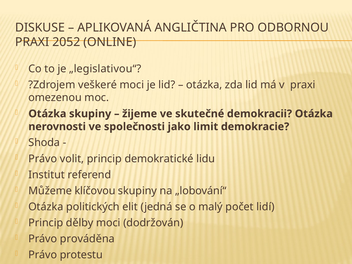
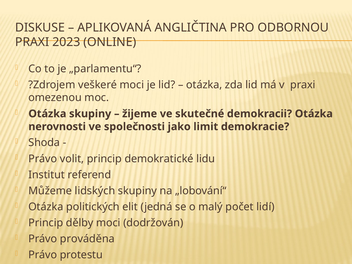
2052: 2052 -> 2023 (66, 42)
„legislativou“: „legislativou“ -> „parlamentu“ (105, 69)
klíčovou: klíčovou -> lidských (95, 191)
